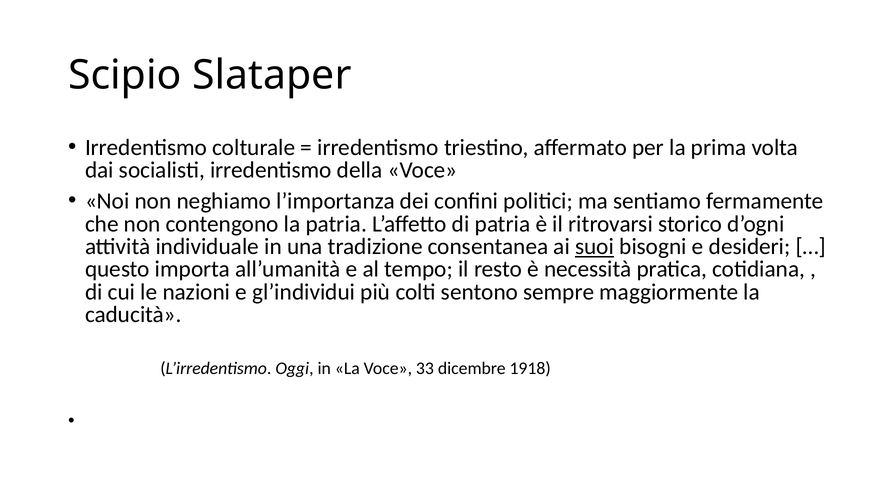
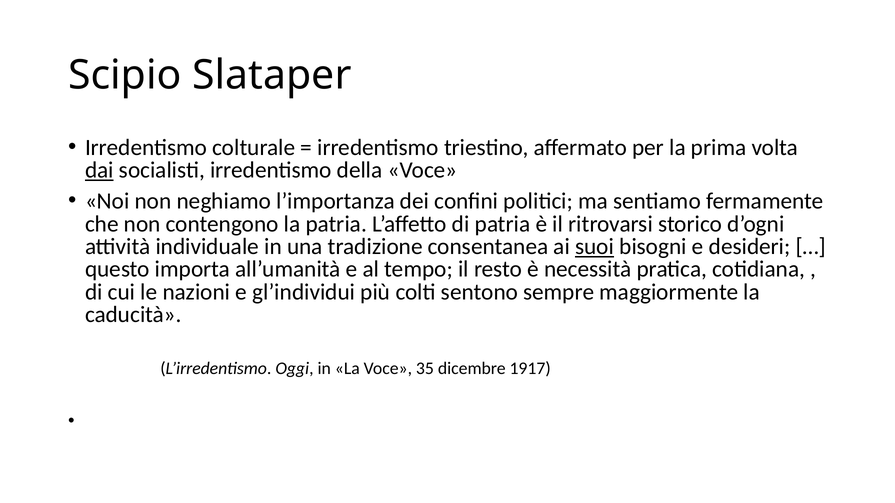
dai underline: none -> present (99, 170)
33: 33 -> 35 (425, 369)
1918: 1918 -> 1917 (530, 369)
